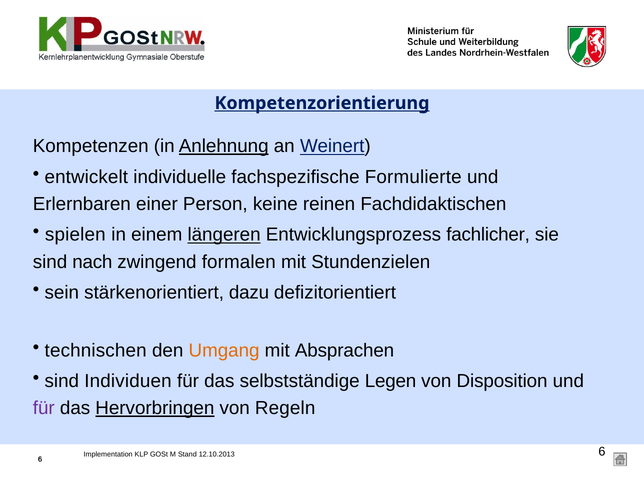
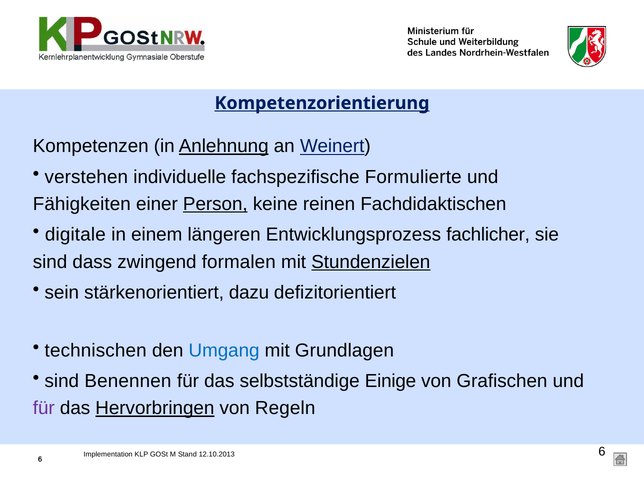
entwickelt: entwickelt -> verstehen (86, 177)
Erlernbaren: Erlernbaren -> Fähigkeiten (82, 204)
Person underline: none -> present (215, 204)
spielen: spielen -> digitale (75, 235)
längeren underline: present -> none (224, 235)
nach: nach -> dass (92, 262)
Stundenzielen underline: none -> present (371, 262)
Umgang colour: orange -> blue (224, 350)
Absprachen: Absprachen -> Grundlagen (344, 350)
Individuen: Individuen -> Benennen (128, 381)
Legen: Legen -> Einige (391, 381)
Disposition: Disposition -> Grafischen (502, 381)
